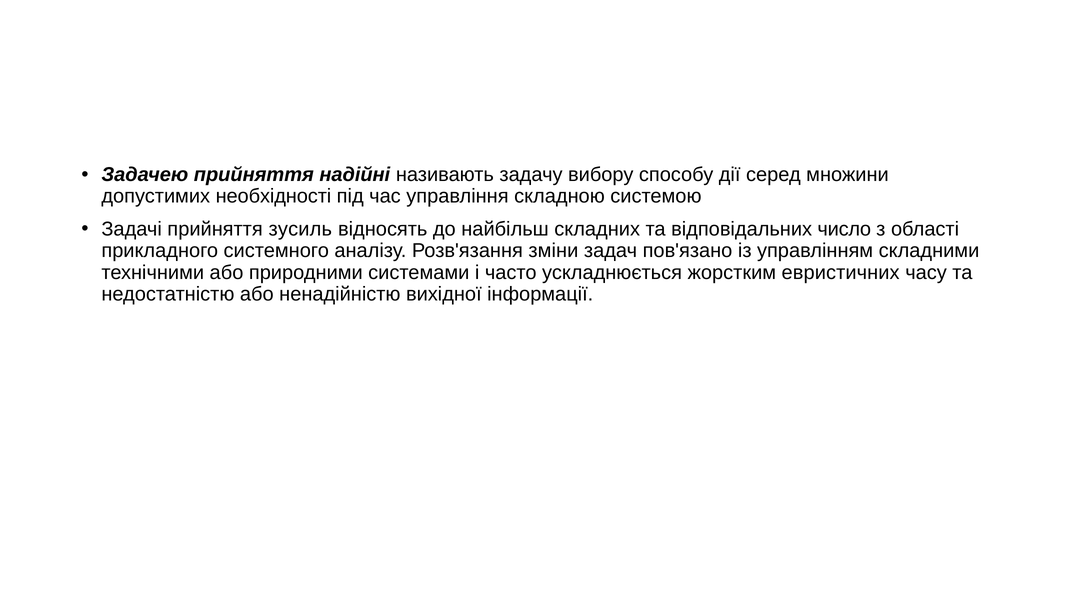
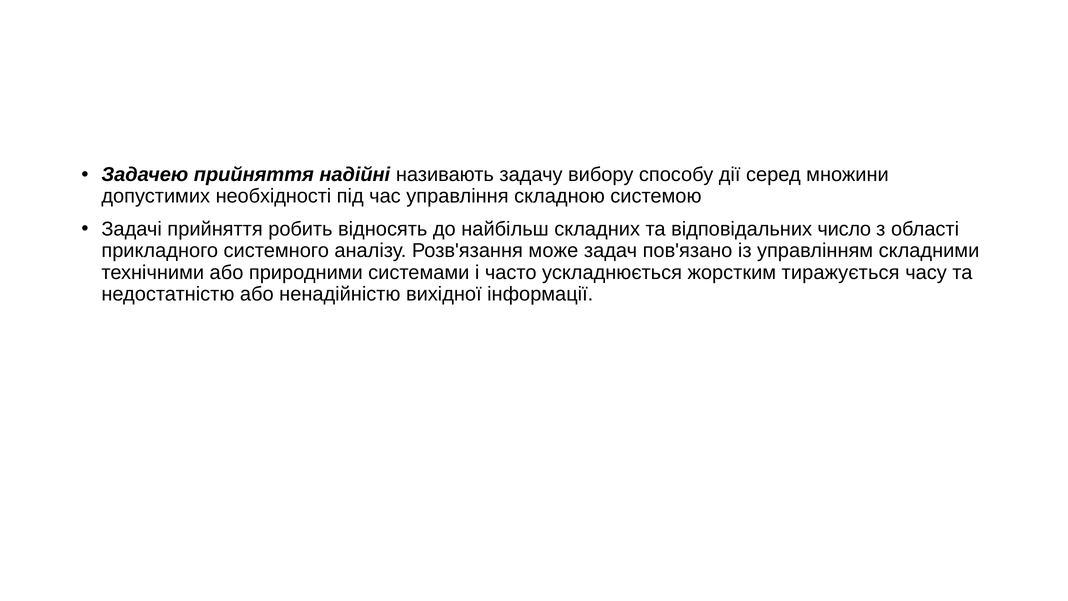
зусиль: зусиль -> робить (300, 229)
зміни: зміни -> може (553, 251)
евристичних: евристичних -> тиражується (841, 272)
